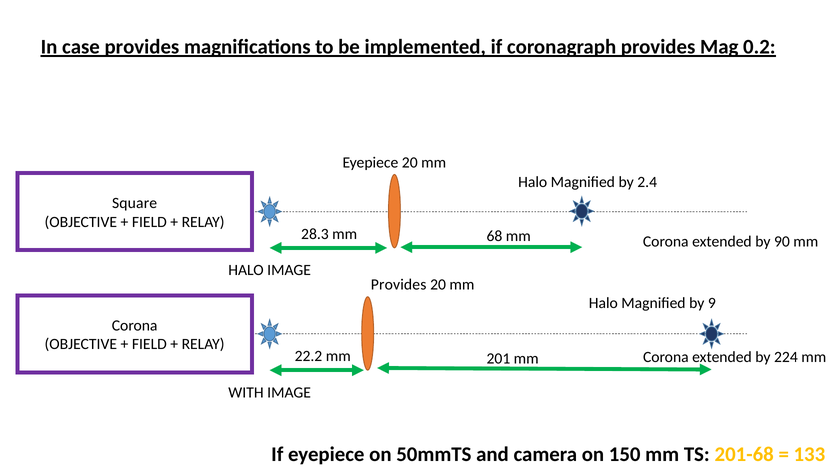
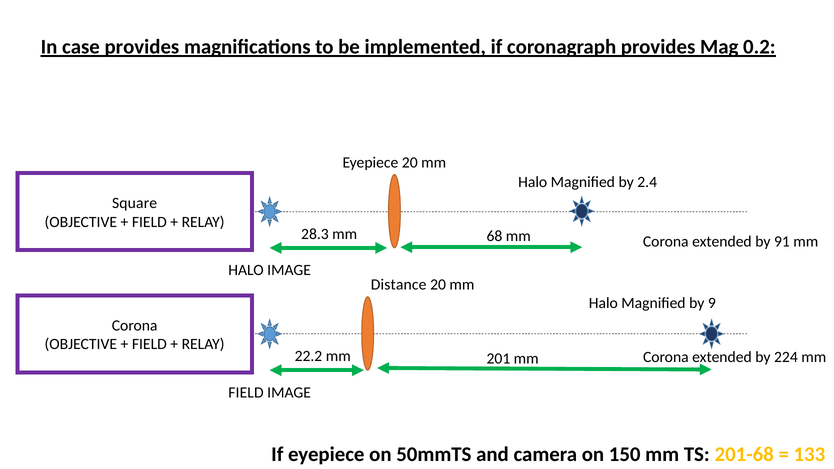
90: 90 -> 91 (782, 242)
Provides: Provides -> Distance (399, 285)
WITH: WITH -> FIELD (246, 393)
